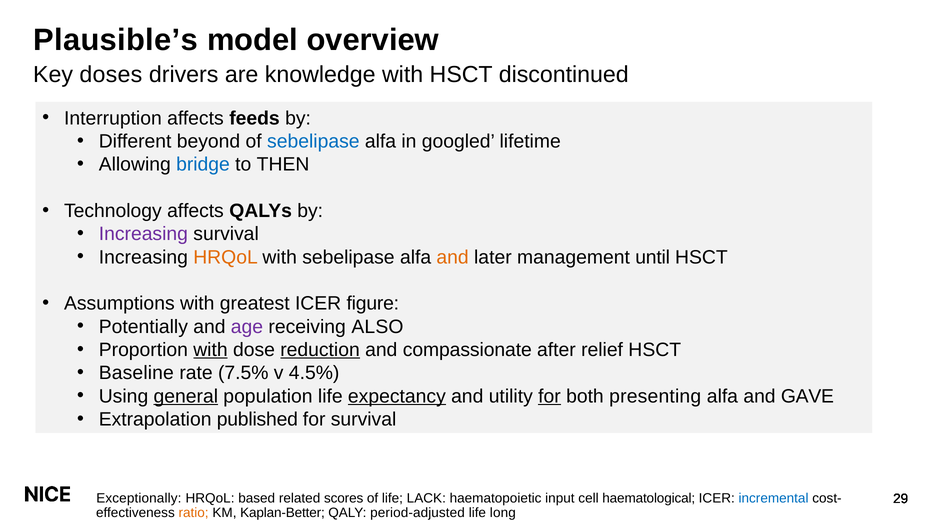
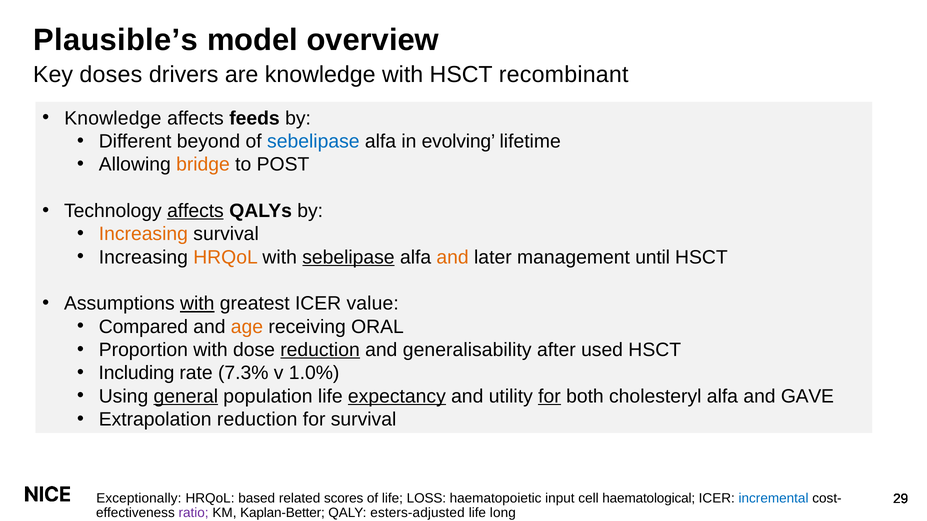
discontinued: discontinued -> recombinant (564, 75)
Interruption: Interruption -> Knowledge (113, 118)
googled: googled -> evolving (458, 141)
bridge colour: blue -> orange (203, 165)
THEN: THEN -> POST (283, 165)
affects underline: none -> present (195, 211)
Increasing colour: purple -> orange (143, 234)
sebelipase underline: none -> present (348, 257)
with underline: none -> present (197, 304)
figure: figure -> value (373, 304)
Potentially: Potentially -> Compared (143, 327)
age colour: purple -> orange (247, 327)
ALSO: ALSO -> ORAL (378, 327)
with underline: present -> none (210, 350)
compassionate: compassionate -> generalisability (467, 350)
relief: relief -> used (602, 350)
Baseline: Baseline -> Including (136, 373)
7.5%: 7.5% -> 7.3% (243, 373)
4.5%: 4.5% -> 1.0% (314, 373)
presenting: presenting -> cholesteryl (655, 396)
Extrapolation published: published -> reduction (257, 420)
LACK: LACK -> LOSS (426, 499)
ratio colour: orange -> purple (194, 513)
period-adjusted: period-adjusted -> esters-adjusted (418, 513)
